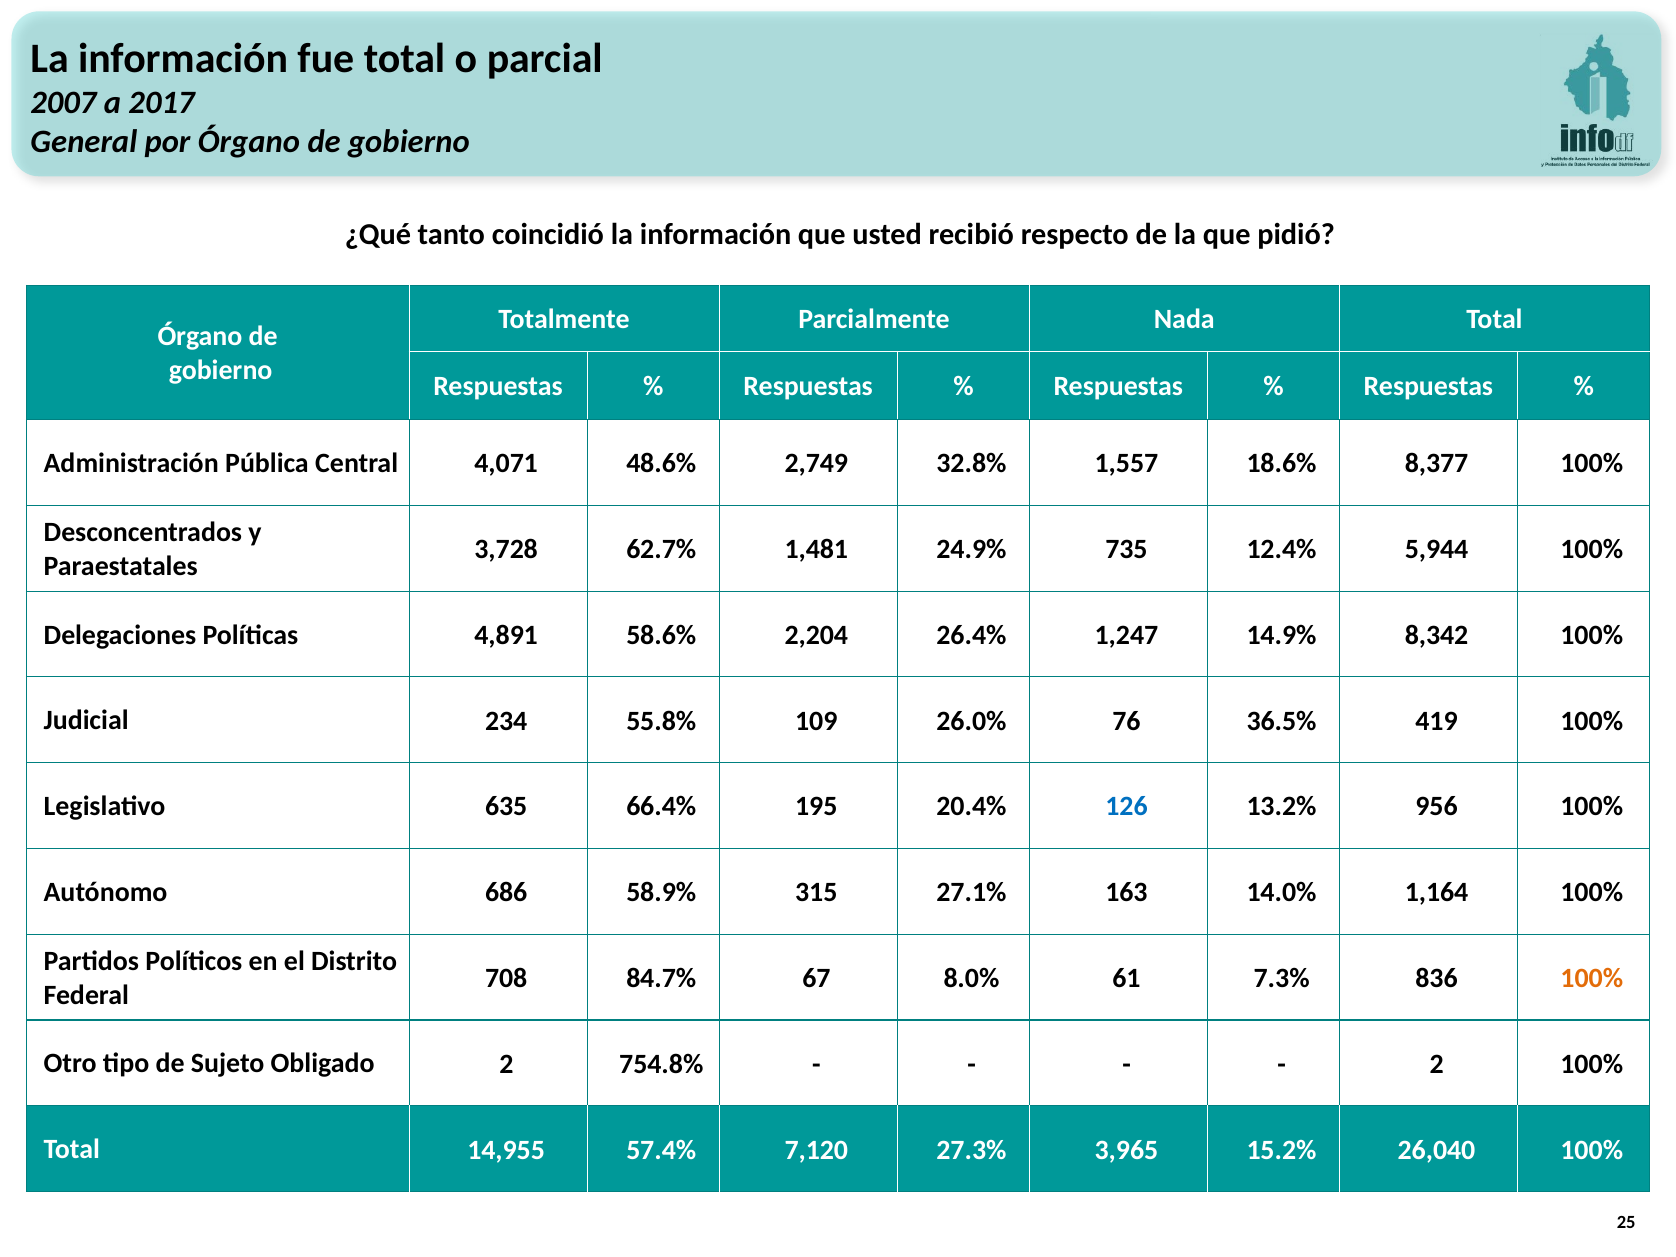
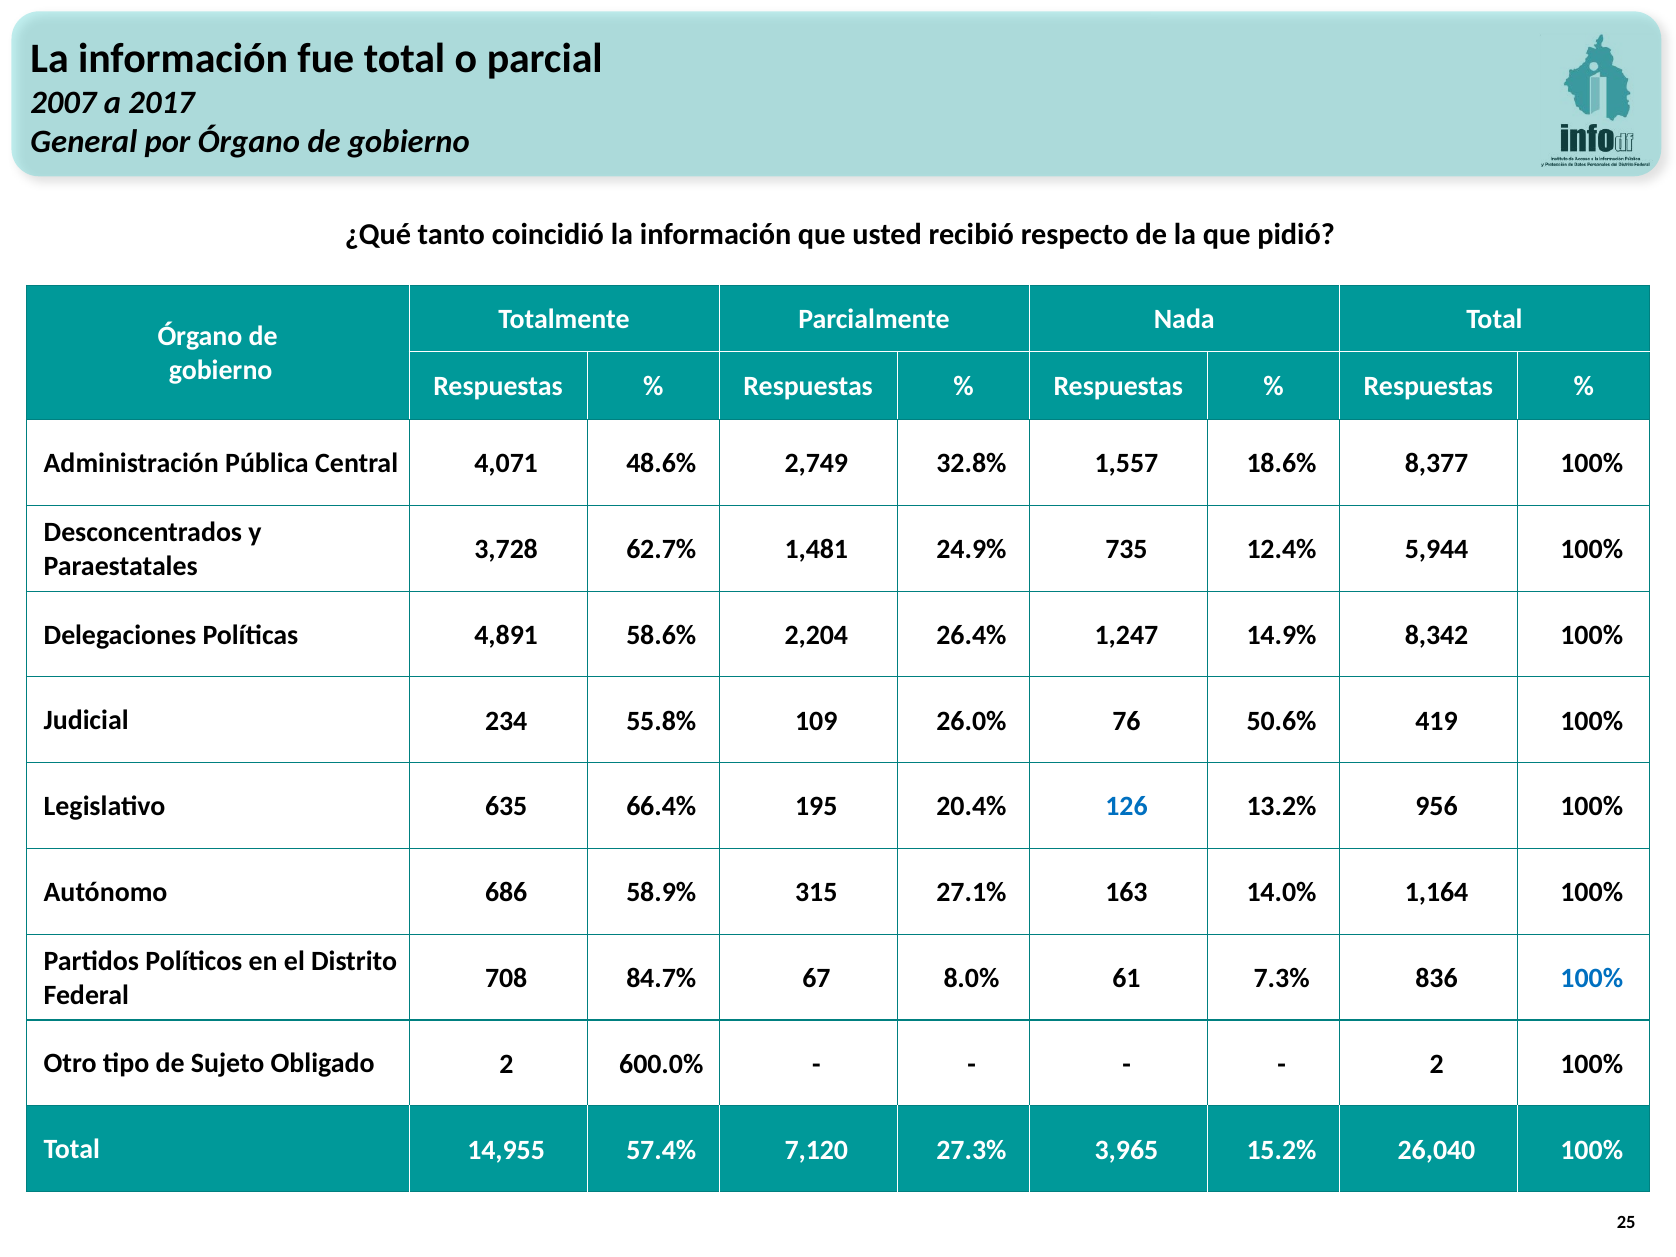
36.5%: 36.5% -> 50.6% (1282, 721)
100% colour: orange -> blue (1592, 978)
754.8%: 754.8% -> 600.0% (661, 1064)
